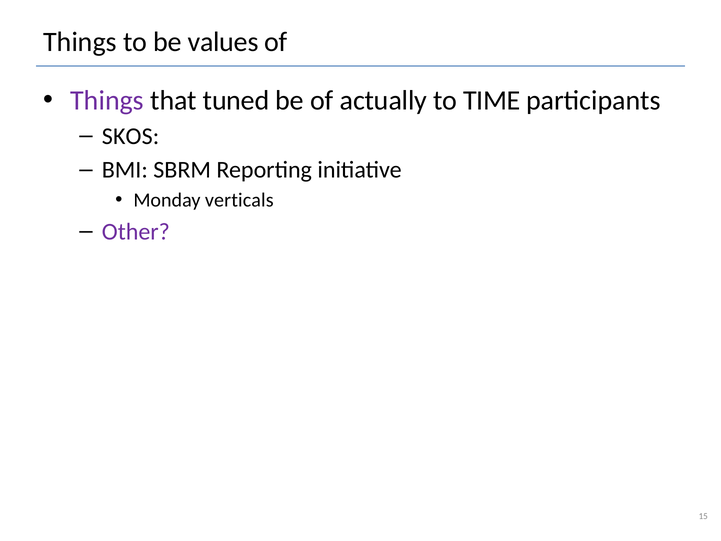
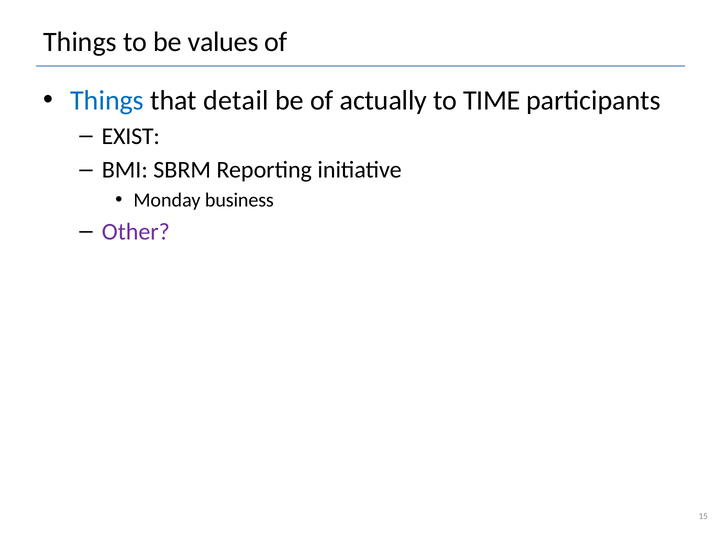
Things colour: purple -> blue (107, 101)
tuned: tuned -> detail (236, 101)
SKOS: SKOS -> EXIST (131, 136)
verticals: verticals -> business (239, 200)
